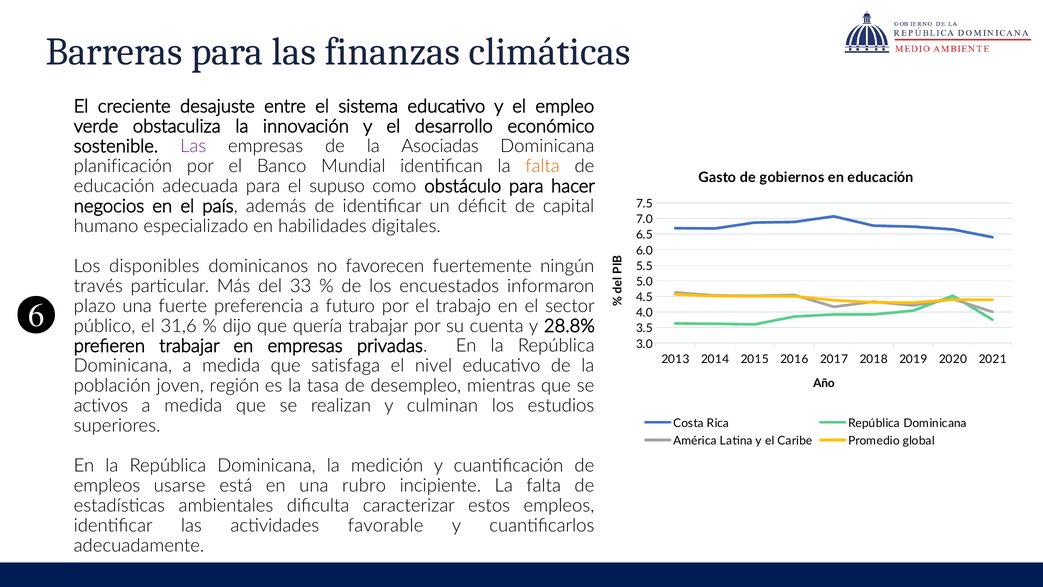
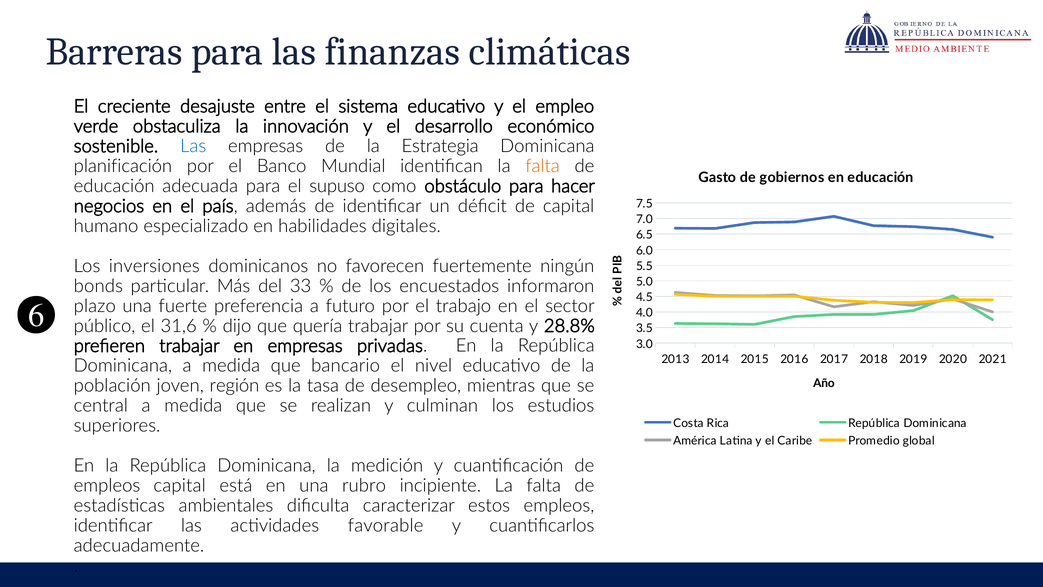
Las colour: purple -> blue (193, 146)
Asociadas: Asociadas -> Estrategia (440, 146)
disponibles: disponibles -> inversiones (154, 266)
través: través -> bonds (98, 286)
satisfaga: satisfaga -> bancario (346, 366)
activos: activos -> central (101, 406)
empleos usarse: usarse -> capital (180, 485)
